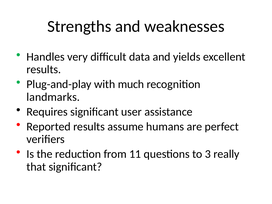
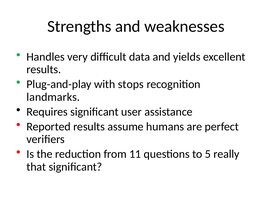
much: much -> stops (131, 84)
3: 3 -> 5 (208, 154)
